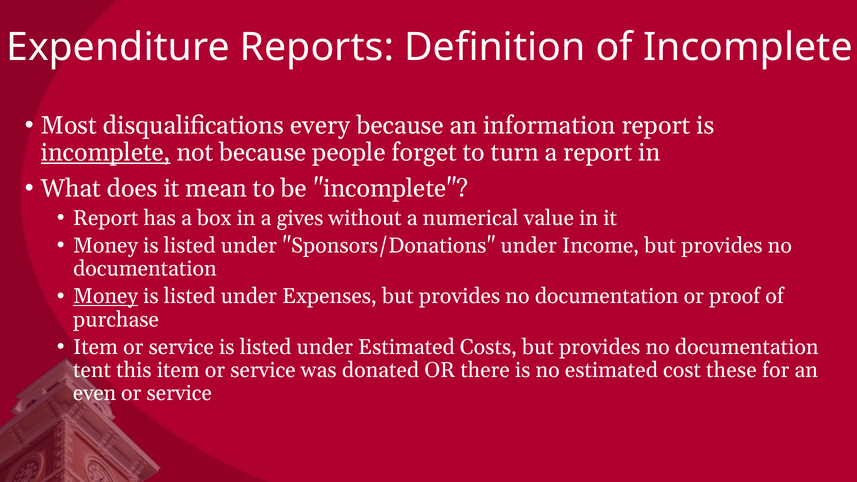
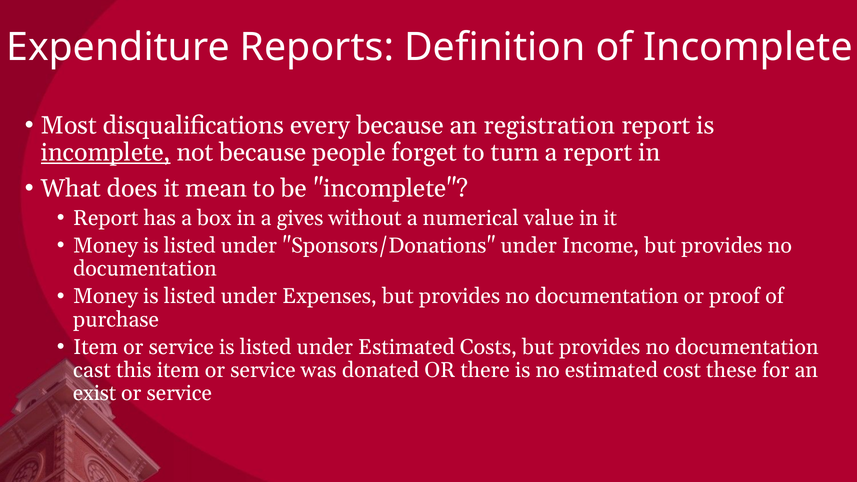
information: information -> registration (549, 126)
Money underline: present -> none (106, 296)
tent: tent -> cast (92, 370)
even: even -> exist (95, 393)
